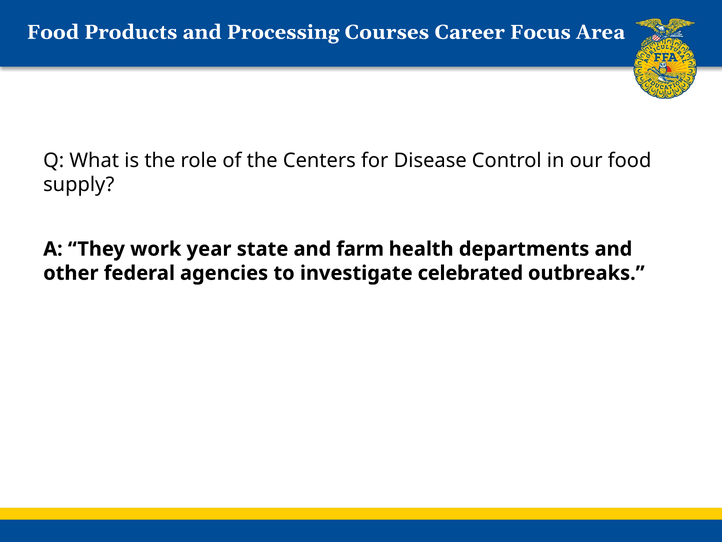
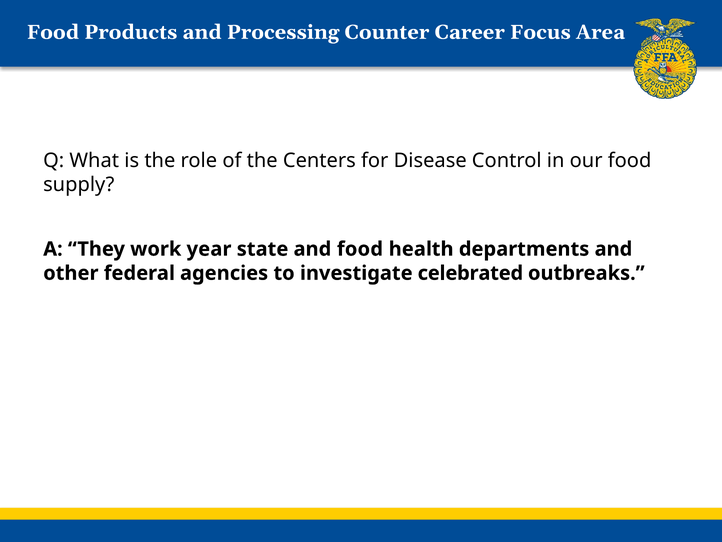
Courses: Courses -> Counter (387, 32)
and farm: farm -> food (360, 249)
